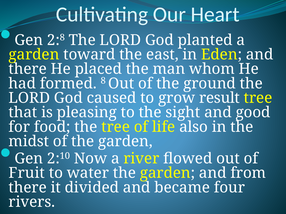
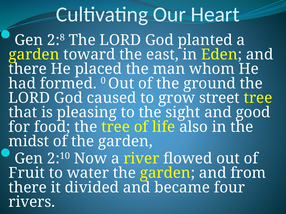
formed 8: 8 -> 0 (103, 81)
result: result -> street (219, 98)
